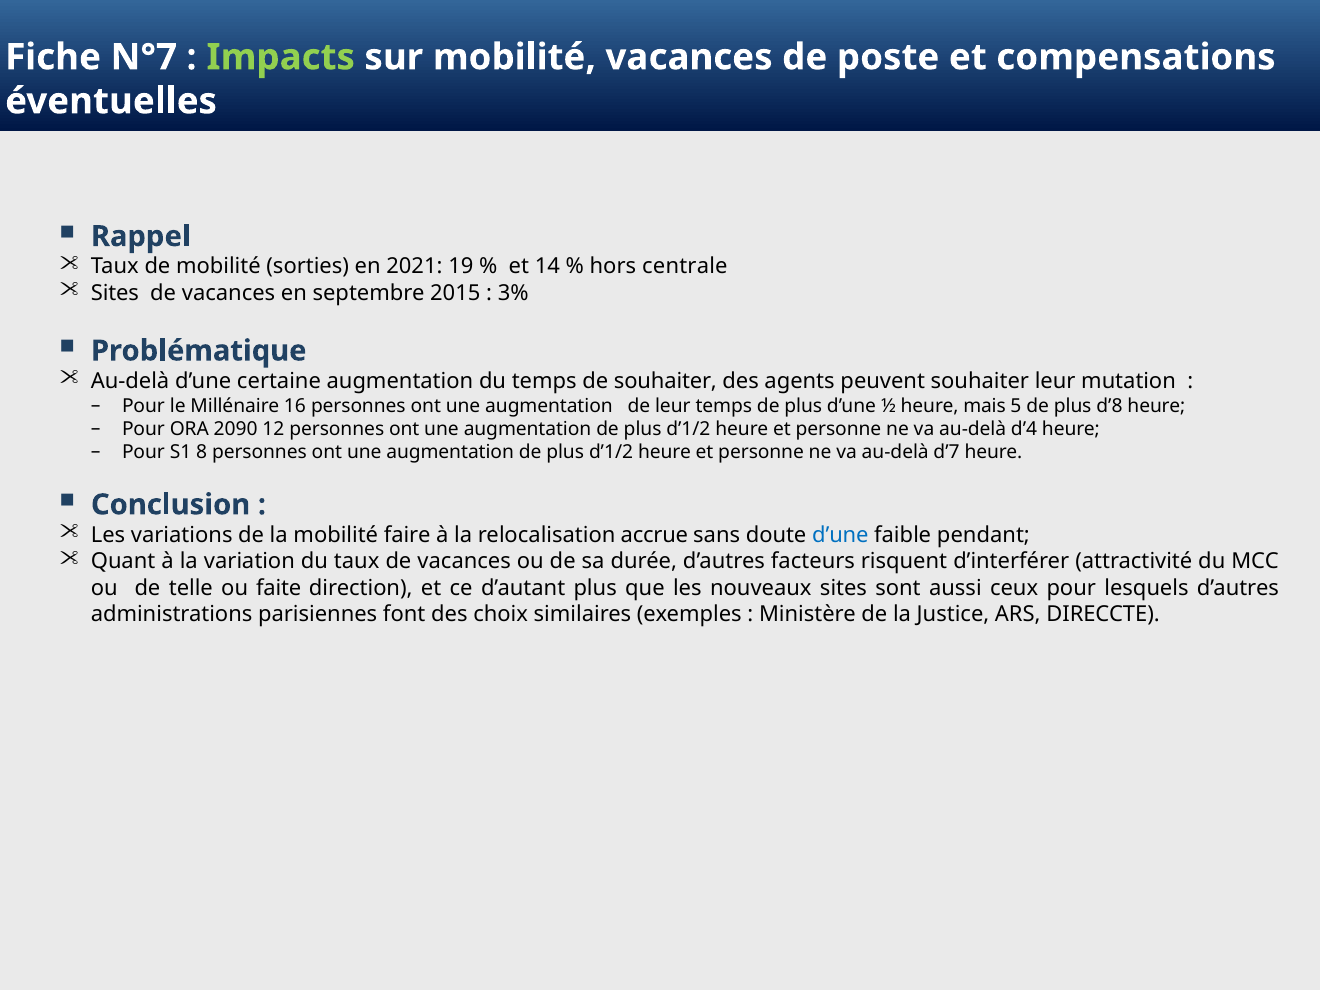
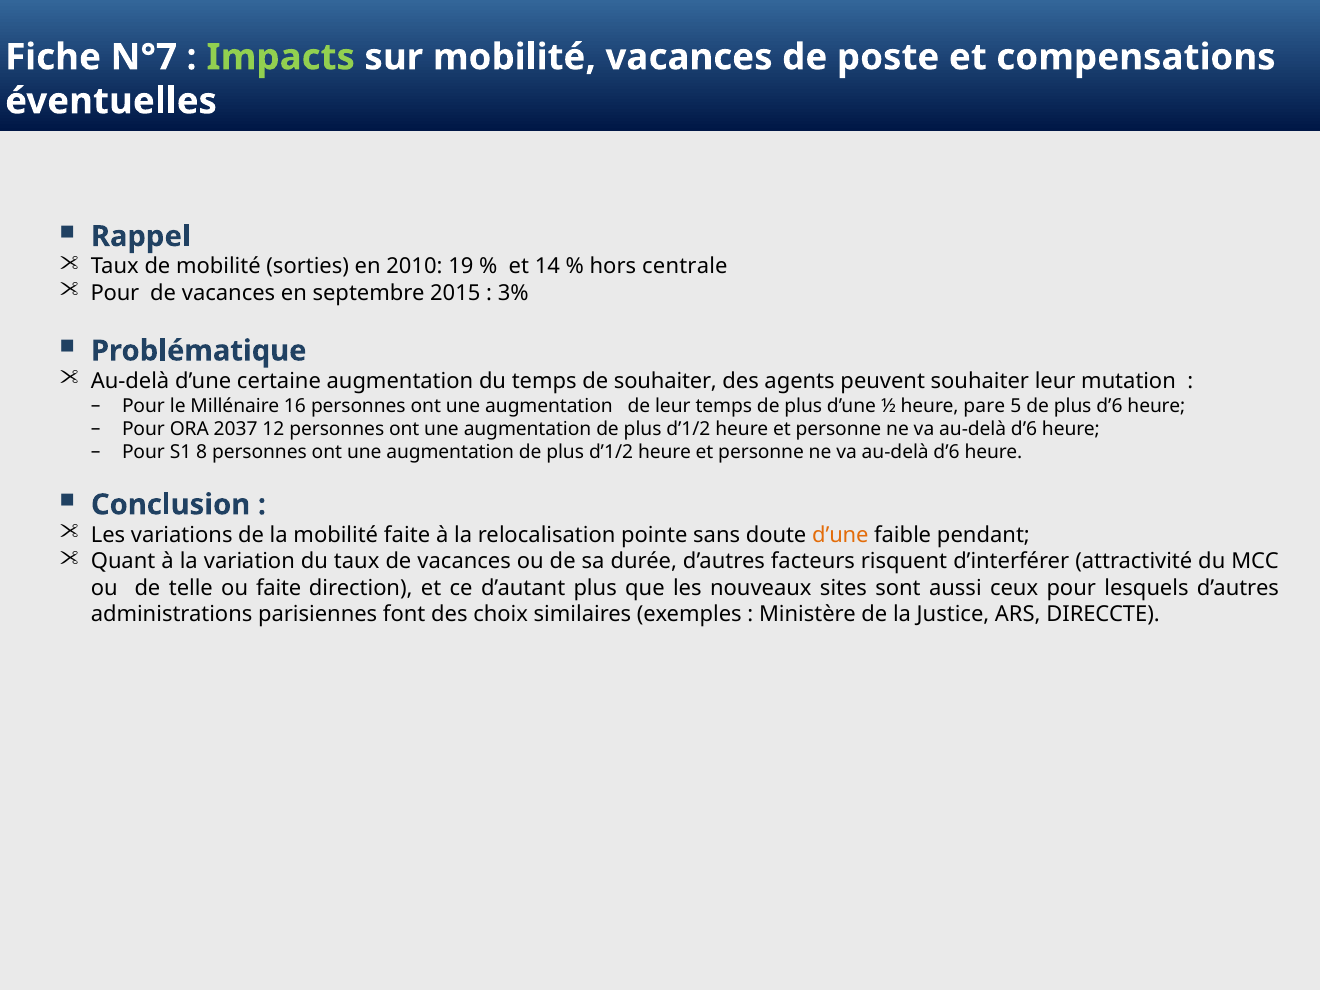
2021: 2021 -> 2010 (414, 267)
Sites: Sites -> Pour (115, 293)
mais: mais -> pare (984, 406)
plus d’8: d’8 -> d’6 (1110, 406)
2090: 2090 -> 2037 (236, 429)
d’4: d’4 -> d’6 (1024, 429)
d’7: d’7 -> d’6 (947, 452)
mobilité faire: faire -> faite (407, 535)
accrue: accrue -> pointe (654, 535)
d’une colour: blue -> orange (840, 535)
